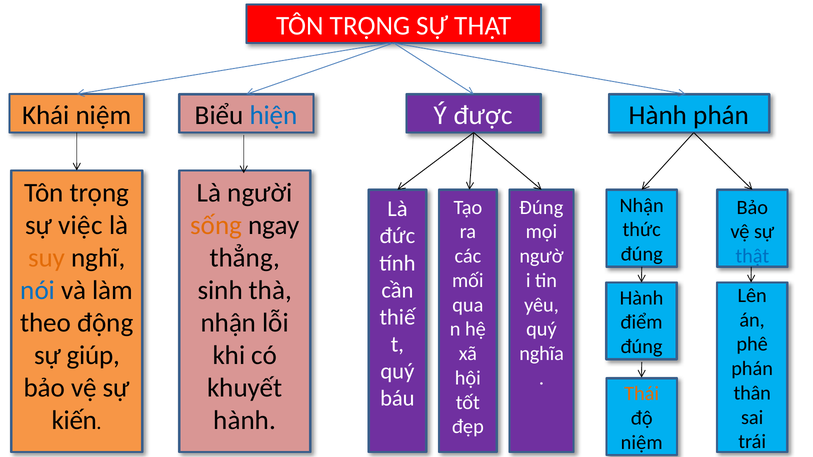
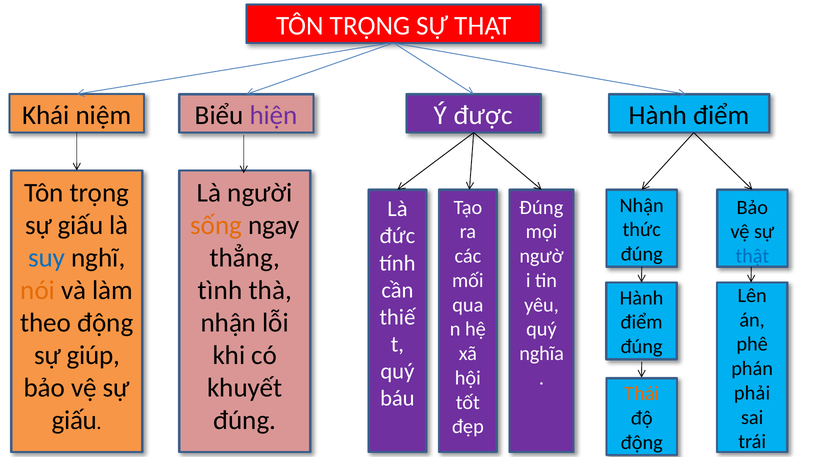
hiện colour: blue -> purple (274, 115)
phán: phán -> điểm (721, 115)
việc: việc -> giấu (81, 225)
suy colour: orange -> blue (47, 258)
nói colour: blue -> orange (38, 290)
sinh: sinh -> tình (220, 290)
thân: thân -> phải (752, 393)
kiến: kiến -> giấu (74, 421)
hành: hành -> đúng (245, 421)
niệm: niệm -> động (642, 443)
